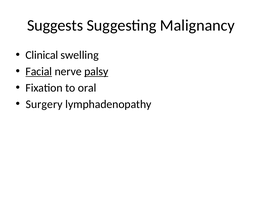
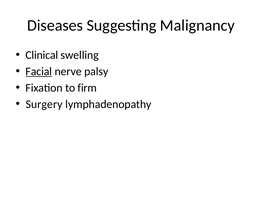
Suggests: Suggests -> Diseases (55, 25)
palsy underline: present -> none (96, 71)
oral: oral -> firm (87, 88)
